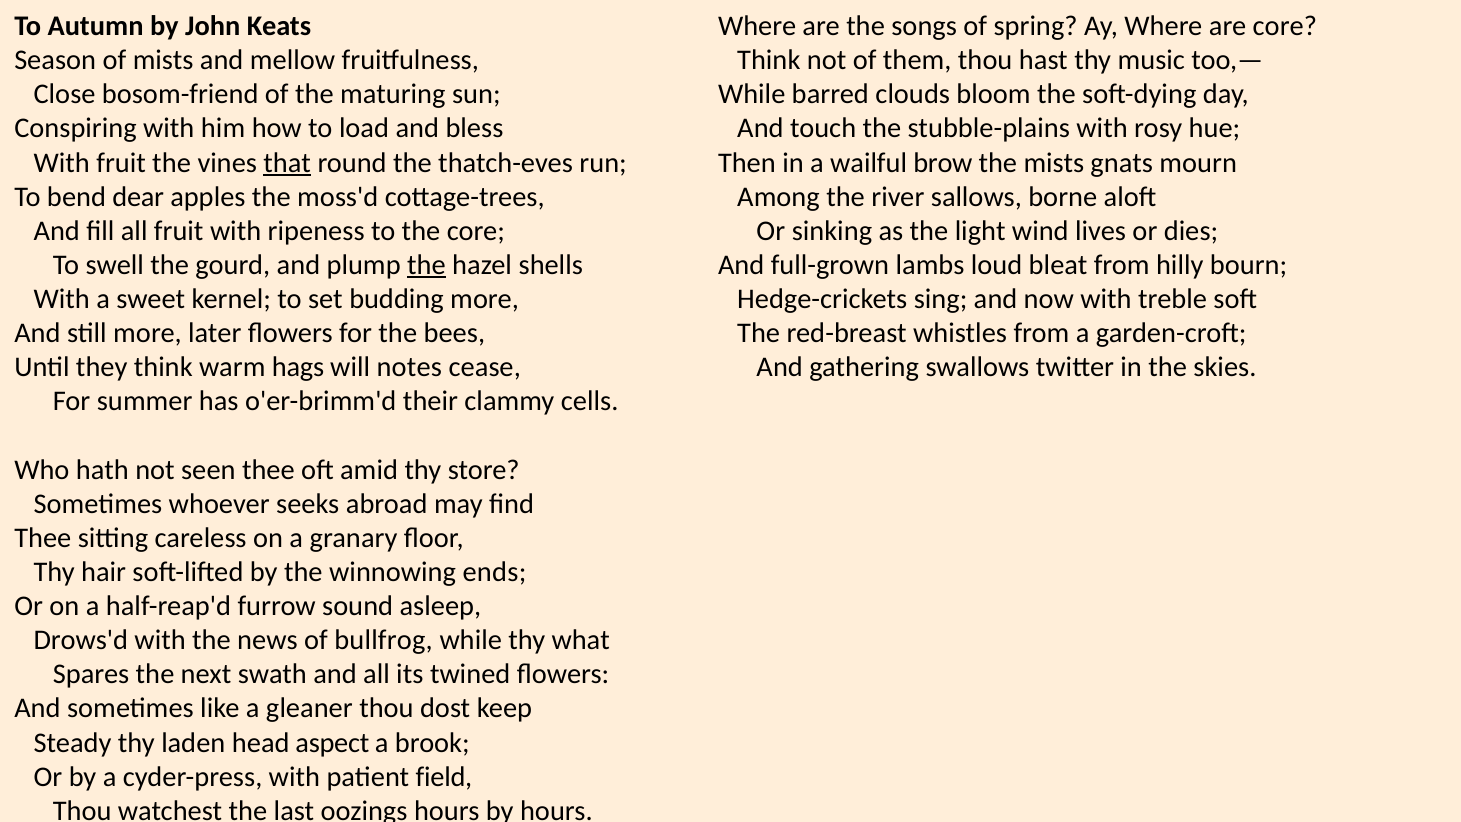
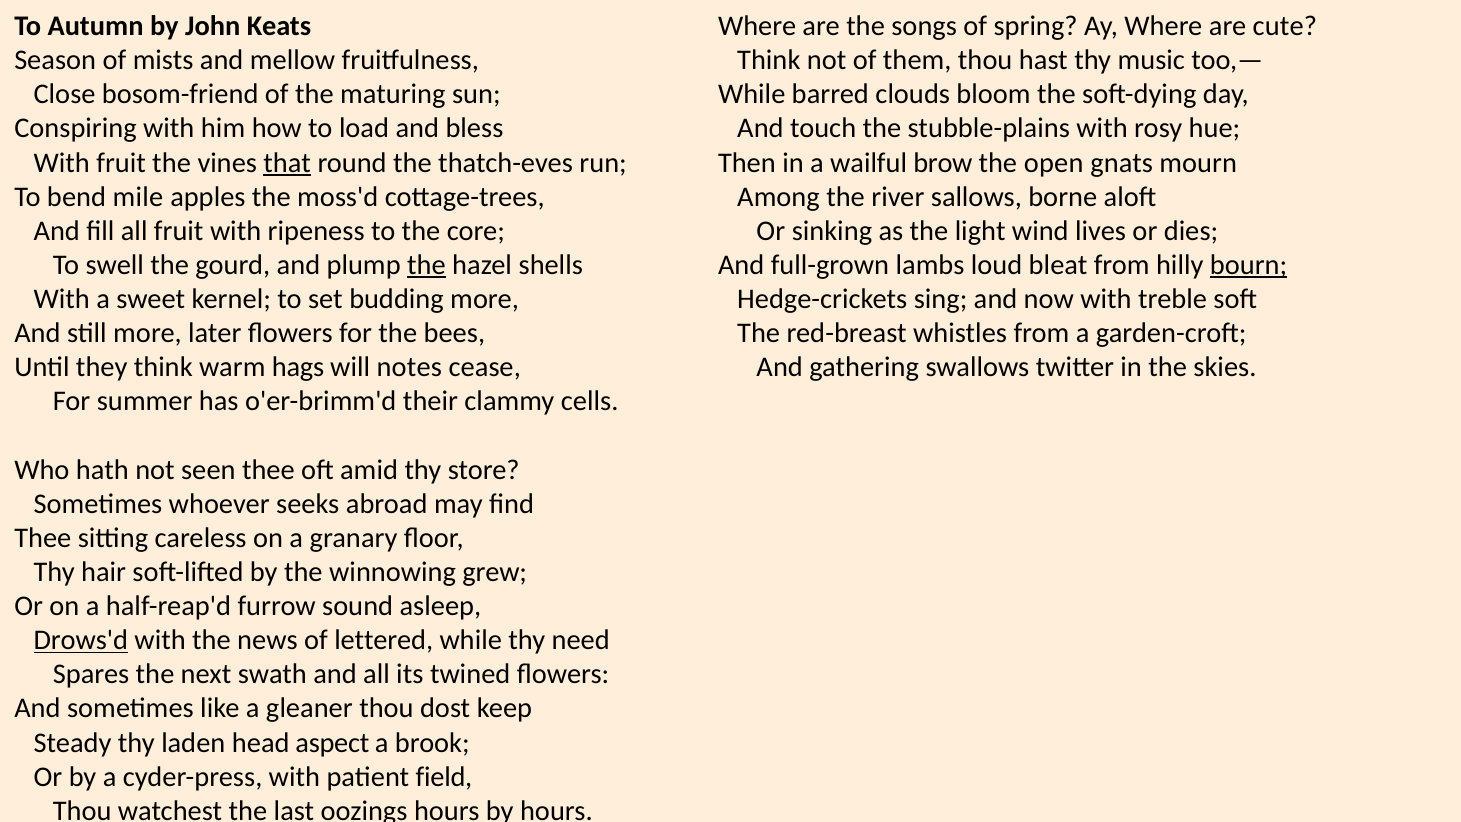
are core: core -> cute (1285, 26)
the mists: mists -> open (1054, 163)
dear: dear -> mile (138, 197)
bourn underline: none -> present (1249, 265)
ends: ends -> grew (495, 572)
Drows'd underline: none -> present (81, 640)
bullfrog: bullfrog -> lettered (384, 640)
what: what -> need (581, 640)
